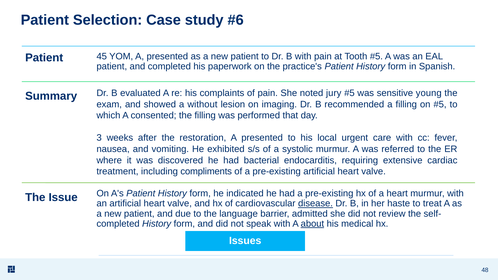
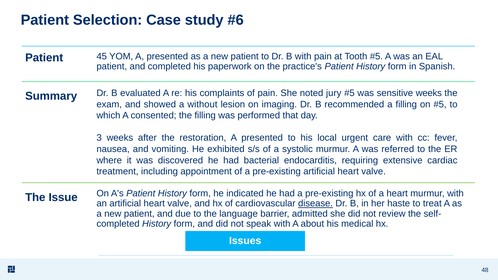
sensitive young: young -> weeks (429, 93)
compliments: compliments -> appointment (206, 172)
about underline: present -> none (312, 224)
